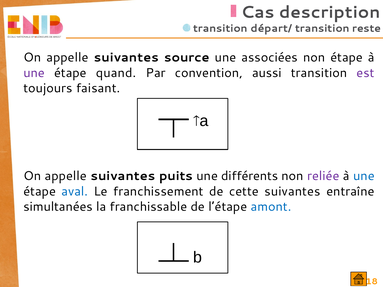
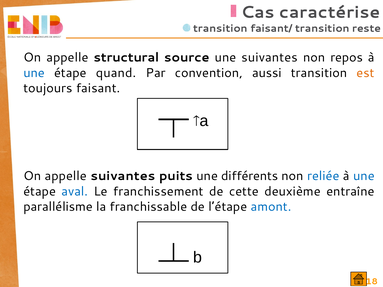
description: description -> caractérise (330, 12)
départ/: départ/ -> faisant/ (271, 28)
suivantes: suivantes -> structural (126, 58)
une associées: associées -> suivantes (270, 58)
non étape: étape -> repos (347, 58)
une colour: purple -> blue (34, 73)
est colour: purple -> orange (365, 73)
reliée colour: purple -> blue (323, 176)
cette suivantes: suivantes -> deuxième (293, 191)
simultanées: simultanées -> parallélisme (58, 207)
